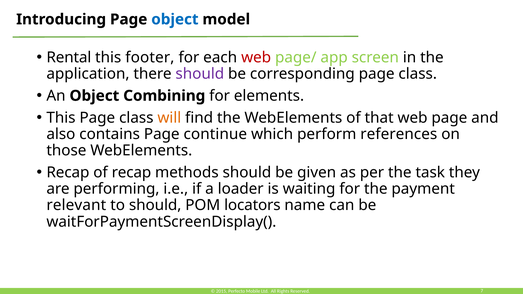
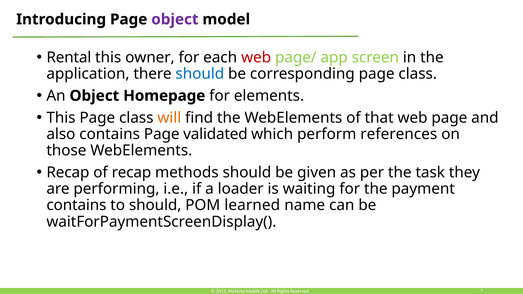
object colour: blue -> purple (175, 19)
footer: footer -> owner (150, 57)
should colour: purple -> blue (200, 74)
Combining: Combining -> Homepage (164, 96)
continue: continue -> validated (215, 134)
relevant: relevant -> contains (76, 205)
locators: locators -> learned (252, 205)
